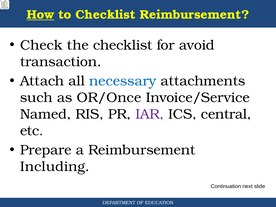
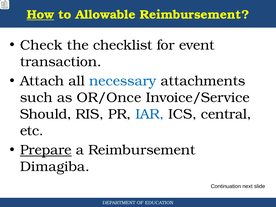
to Checklist: Checklist -> Allowable (106, 15)
avoid: avoid -> event (197, 45)
Named: Named -> Should (46, 114)
IAR colour: purple -> blue (150, 114)
Prepare underline: none -> present (46, 150)
Including: Including -> Dimagiba (55, 167)
